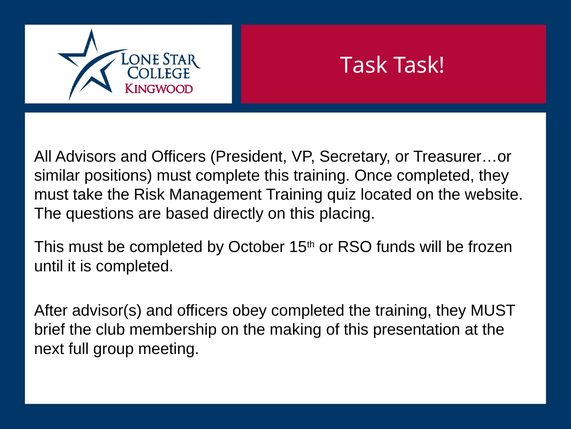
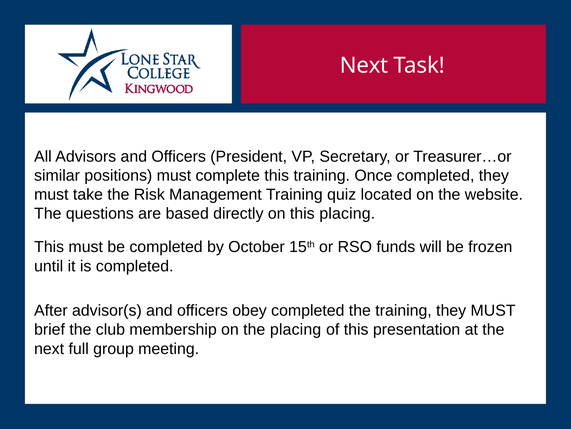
Task: Task -> Next (364, 65)
the making: making -> placing (296, 329)
